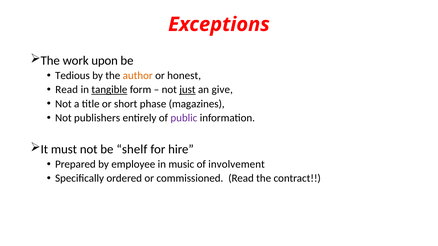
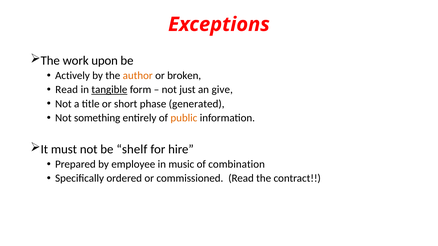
Tedious: Tedious -> Actively (72, 76)
honest: honest -> broken (184, 76)
just underline: present -> none (187, 90)
magazines: magazines -> generated (197, 104)
publishers: publishers -> something (97, 118)
public colour: purple -> orange (184, 118)
involvement: involvement -> combination (237, 165)
